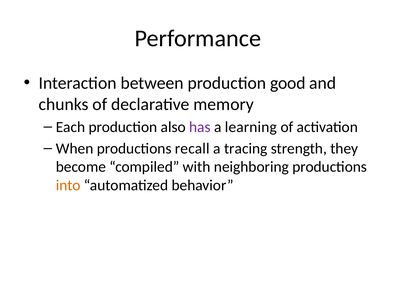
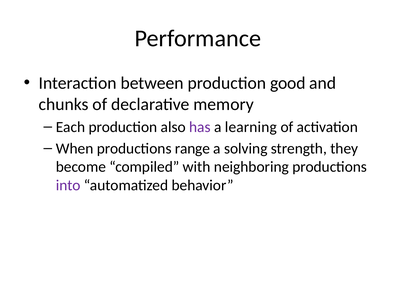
recall: recall -> range (192, 148)
tracing: tracing -> solving (246, 148)
into colour: orange -> purple (68, 185)
